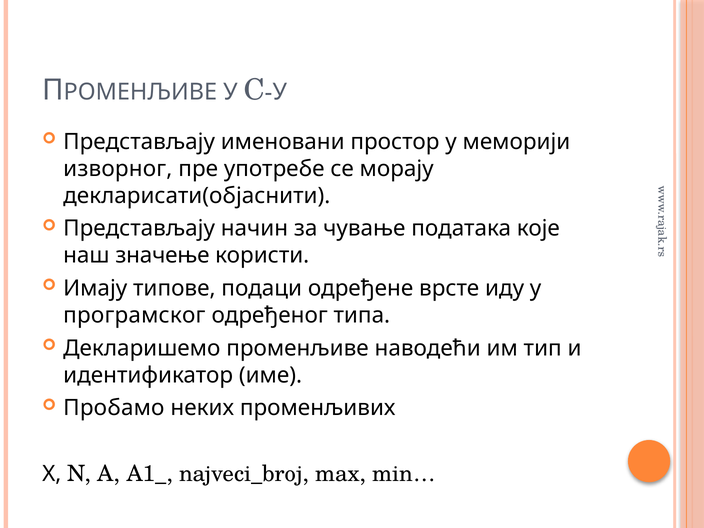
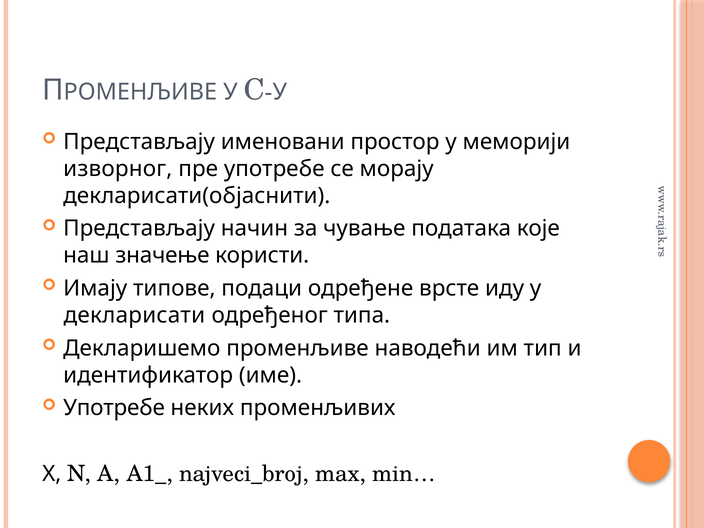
програмског: програмског -> декларисати (134, 315)
Пробамо: Пробамо -> Употребе (114, 408)
